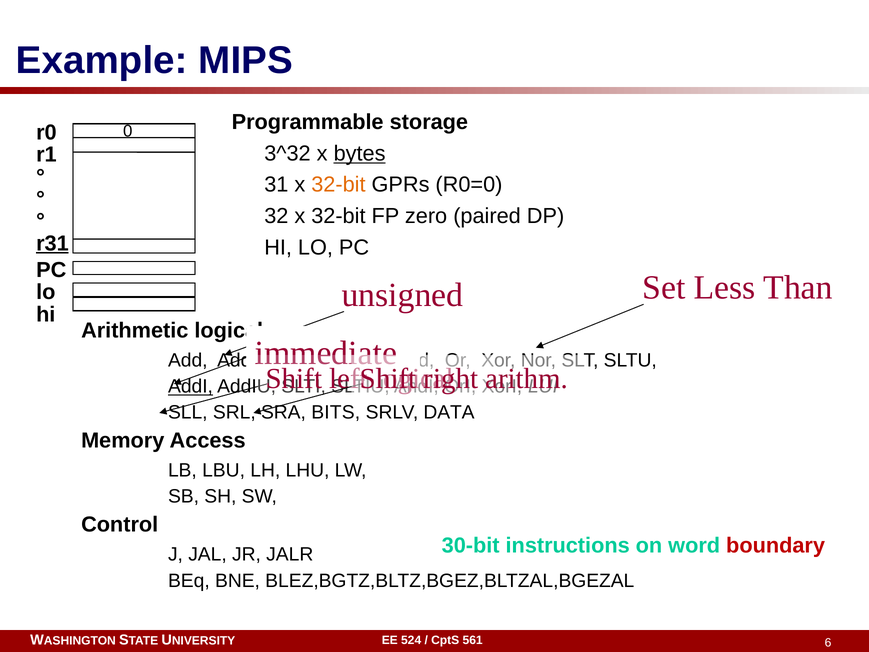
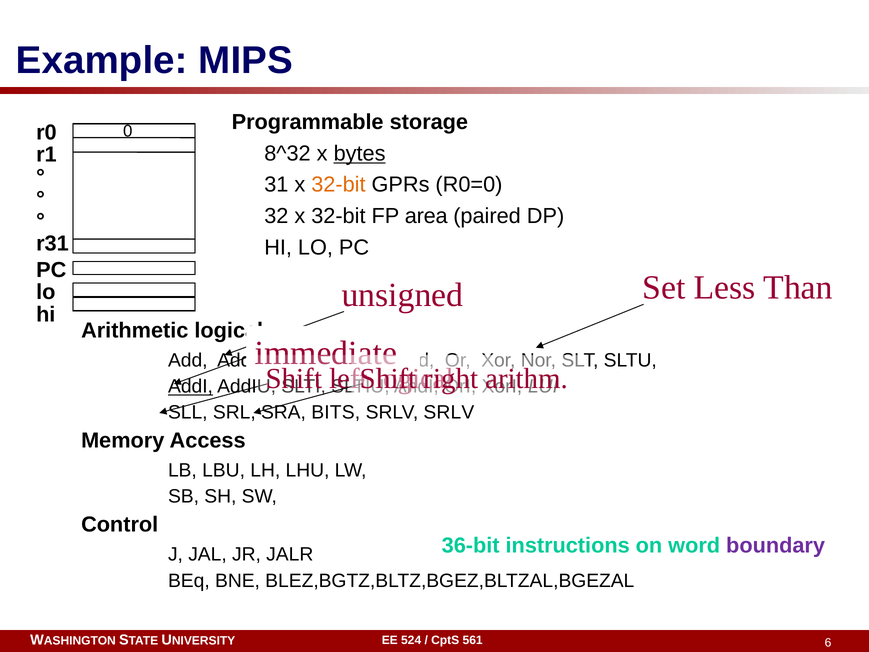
3^32: 3^32 -> 8^32 (287, 153)
zero: zero -> area (426, 216)
r31 underline: present -> none (52, 243)
SRLV DATA: DATA -> SRLV (449, 412)
30-bit: 30-bit -> 36-bit (471, 545)
boundary colour: red -> purple (776, 545)
